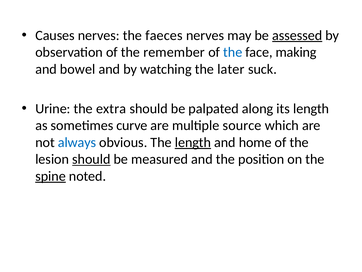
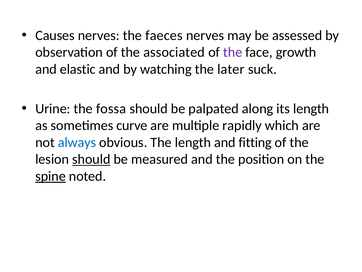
assessed underline: present -> none (297, 35)
remember: remember -> associated (174, 52)
the colour: blue -> purple (233, 52)
making: making -> growth (296, 52)
bowel: bowel -> elastic (78, 69)
extra: extra -> fossa (111, 108)
source: source -> rapidly (242, 125)
length underline: present -> none (193, 142)
home: home -> fitting (255, 142)
